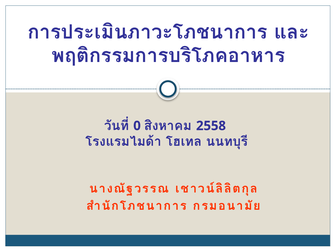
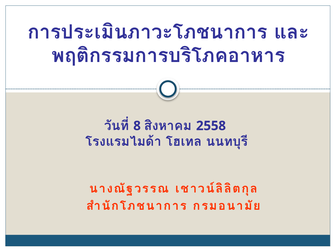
0: 0 -> 8 (137, 126)
